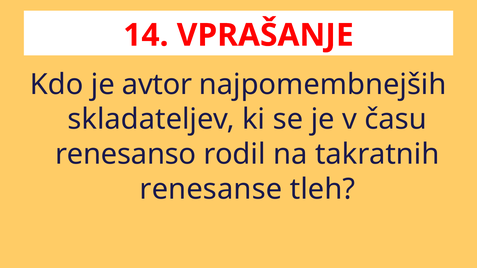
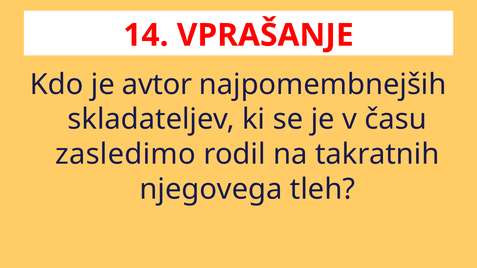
renesanso: renesanso -> zasledimo (125, 154)
renesanse: renesanse -> njegovega (211, 189)
